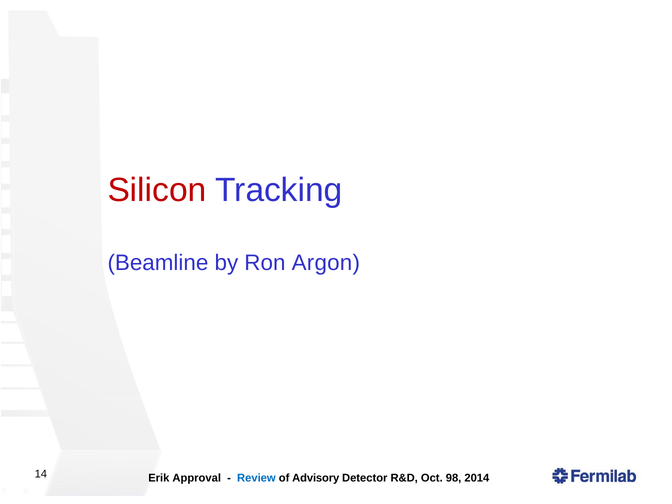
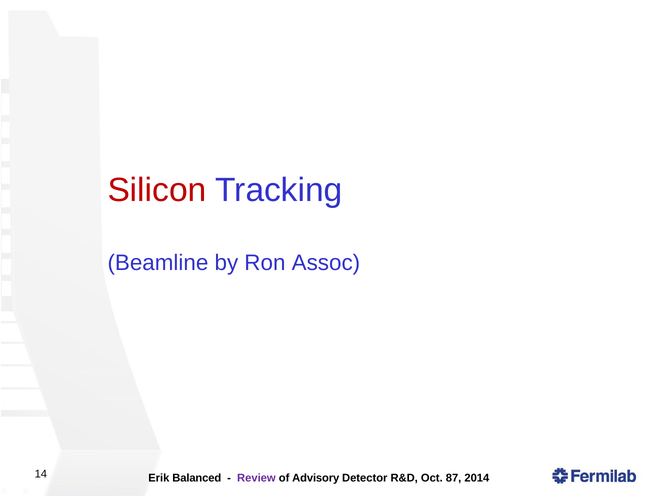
Argon: Argon -> Assoc (326, 263)
Approval: Approval -> Balanced (197, 478)
Review colour: blue -> purple (256, 478)
98: 98 -> 87 (454, 478)
